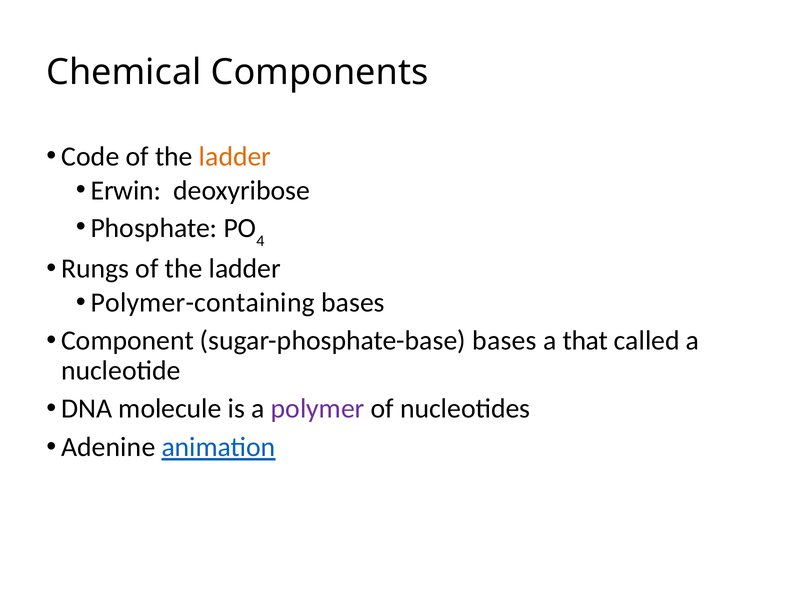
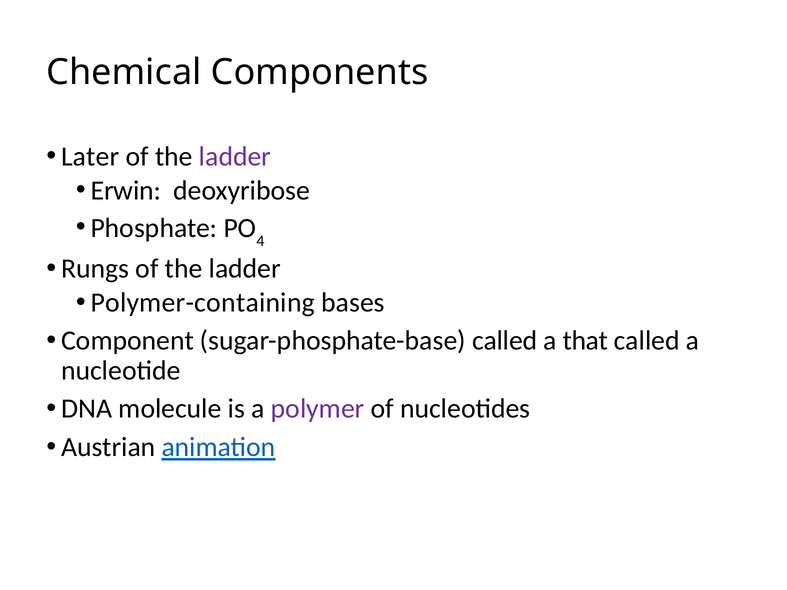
Code: Code -> Later (90, 156)
ladder colour: orange -> purple (235, 156)
sugar-phosphate-base bases: bases -> called (505, 341)
Adenine: Adenine -> Austrian (108, 447)
